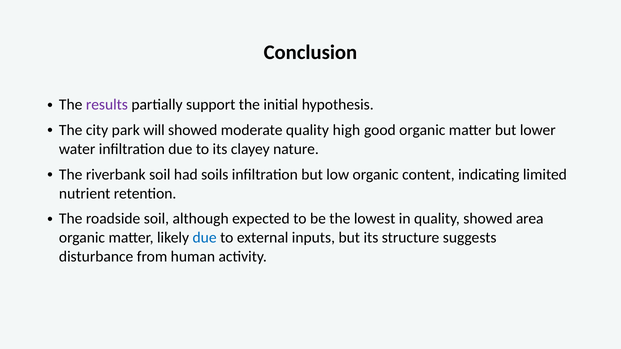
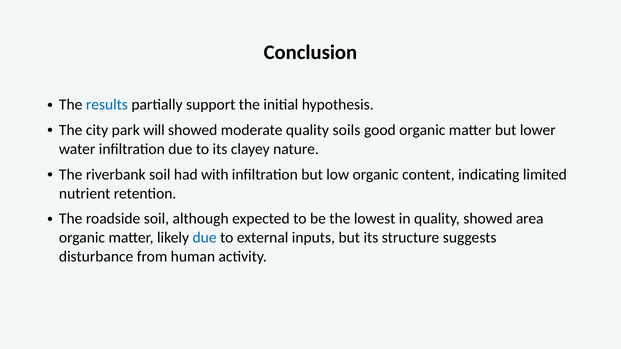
results colour: purple -> blue (107, 105)
high: high -> soils (346, 130)
soils: soils -> with (215, 175)
